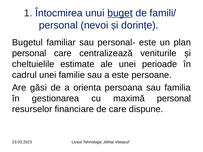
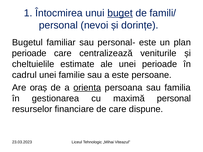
personal: personal -> perioade (29, 53)
găsi: găsi -> oraș (39, 88)
orienta underline: none -> present (87, 88)
